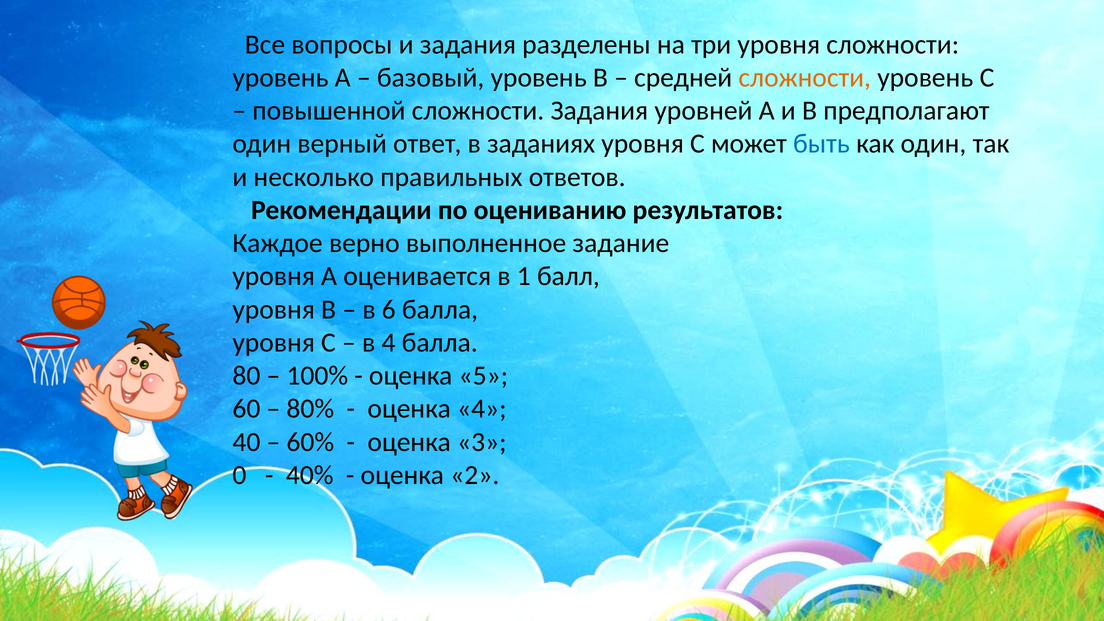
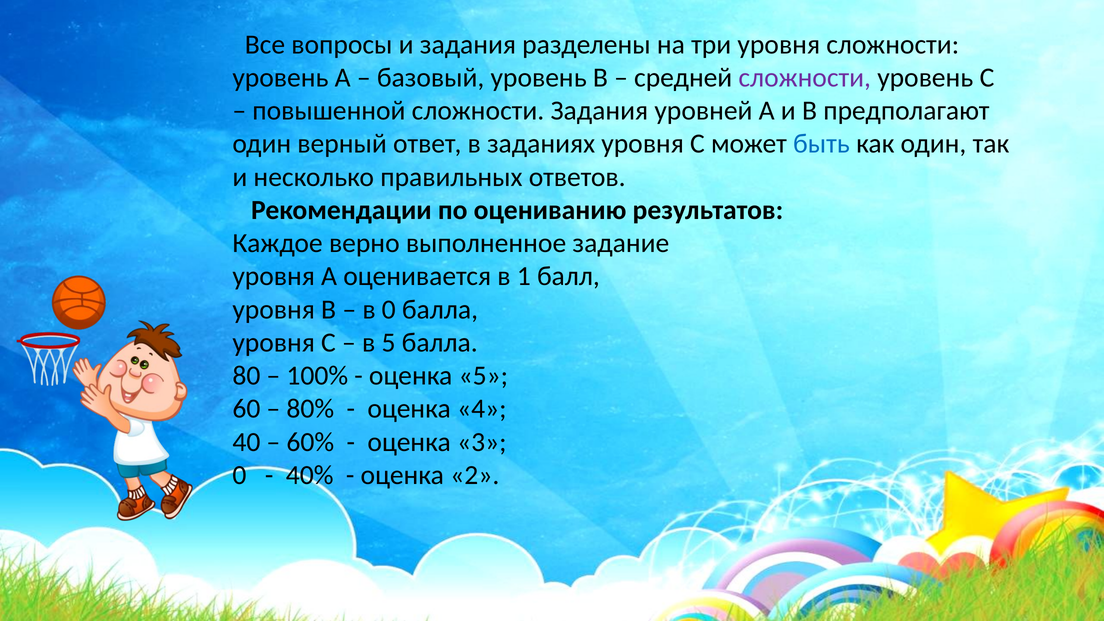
сложности colour: orange -> purple (805, 78)
в 6: 6 -> 0 (389, 309)
в 4: 4 -> 5 (388, 343)
